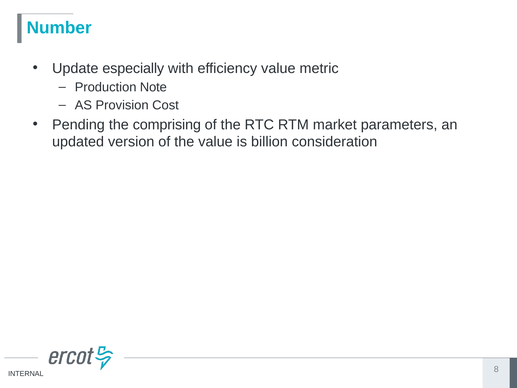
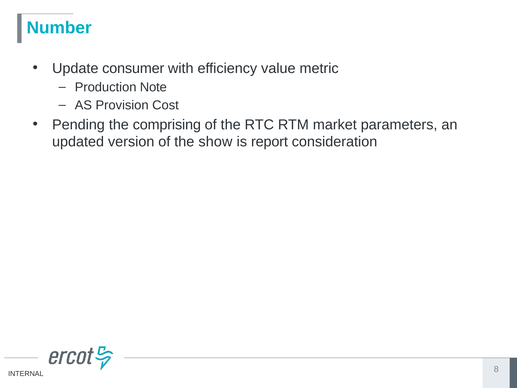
especially: especially -> consumer (133, 68)
the value: value -> show (215, 142)
billion: billion -> report (269, 142)
